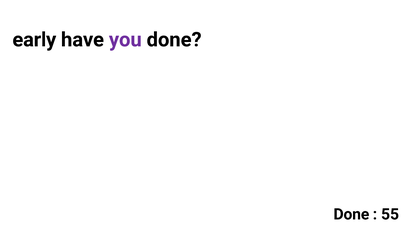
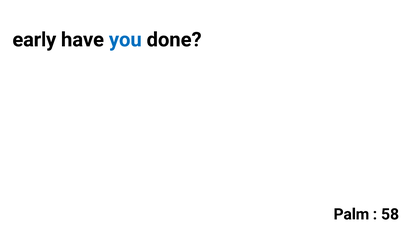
you colour: purple -> blue (125, 40)
Done: Done -> Palm (351, 214)
55: 55 -> 58 (390, 214)
